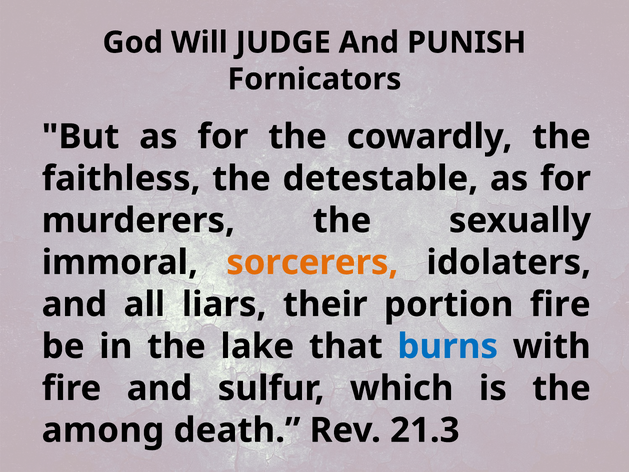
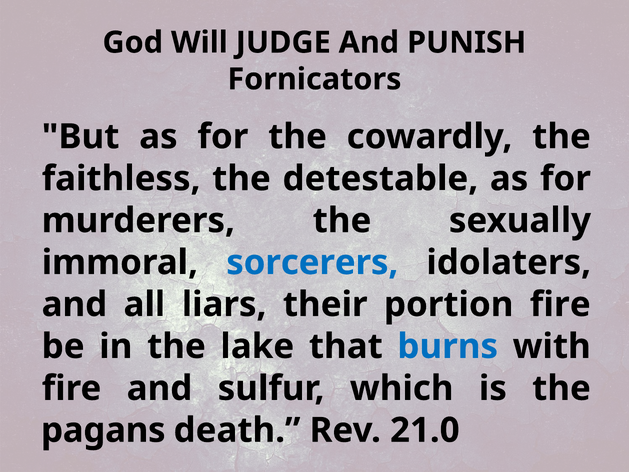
sorcerers colour: orange -> blue (312, 262)
among: among -> pagans (103, 430)
21.3: 21.3 -> 21.0 (425, 430)
